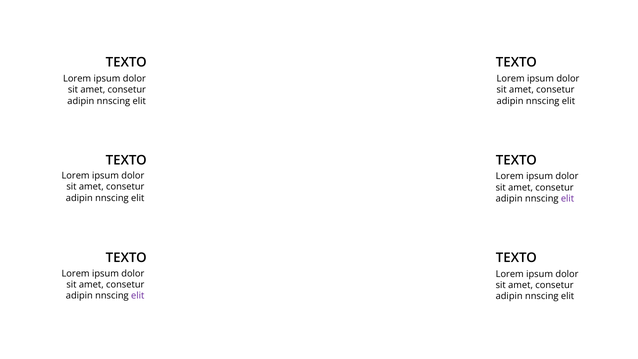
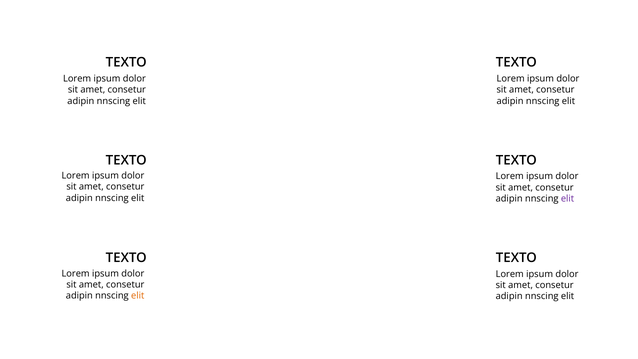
elit colour: purple -> orange (138, 296)
